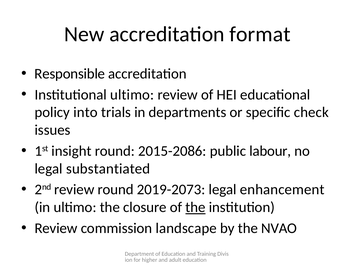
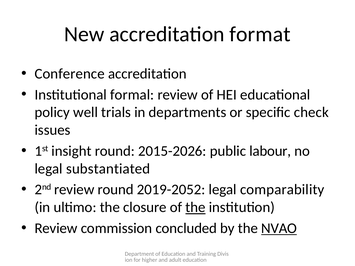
Responsible: Responsible -> Conference (70, 74)
Institutional ultimo: ultimo -> formal (132, 95)
into: into -> well (86, 112)
2015-2086: 2015-2086 -> 2015-2026 (172, 151)
2019-2073: 2019-2073 -> 2019-2052 (171, 190)
enhancement: enhancement -> comparability (282, 190)
landscape: landscape -> concluded (186, 228)
NVAO underline: none -> present (279, 228)
